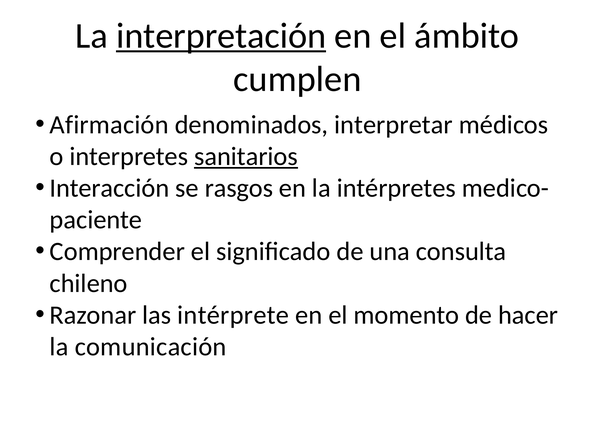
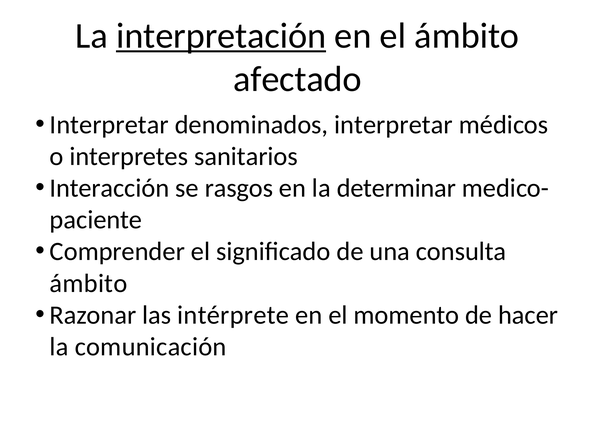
cumplen: cumplen -> afectado (297, 79)
Afirmación: Afirmación -> Interpretar (109, 125)
sanitarios underline: present -> none (246, 157)
intérpretes: intérpretes -> determinar (396, 188)
chileno: chileno -> ámbito (88, 283)
